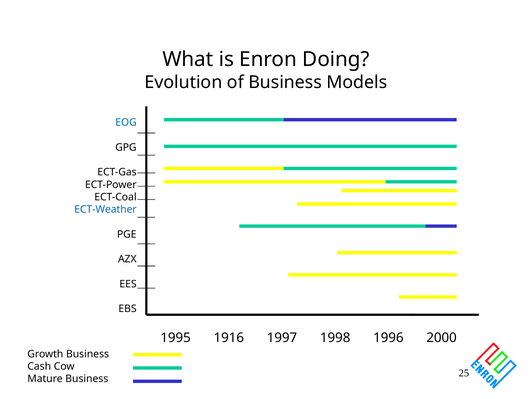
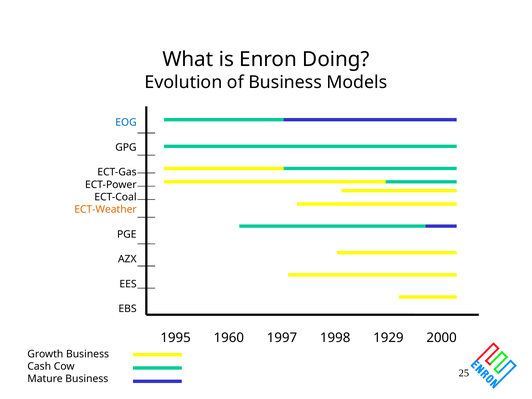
ECT-Weather colour: blue -> orange (105, 210)
1916: 1916 -> 1960 (229, 338)
1996: 1996 -> 1929 (388, 338)
